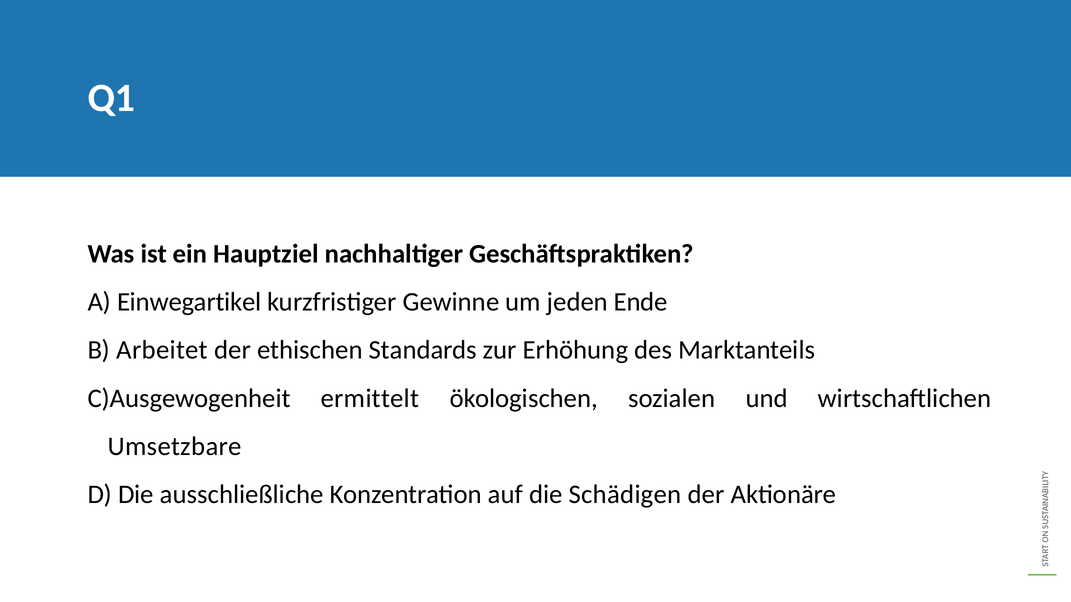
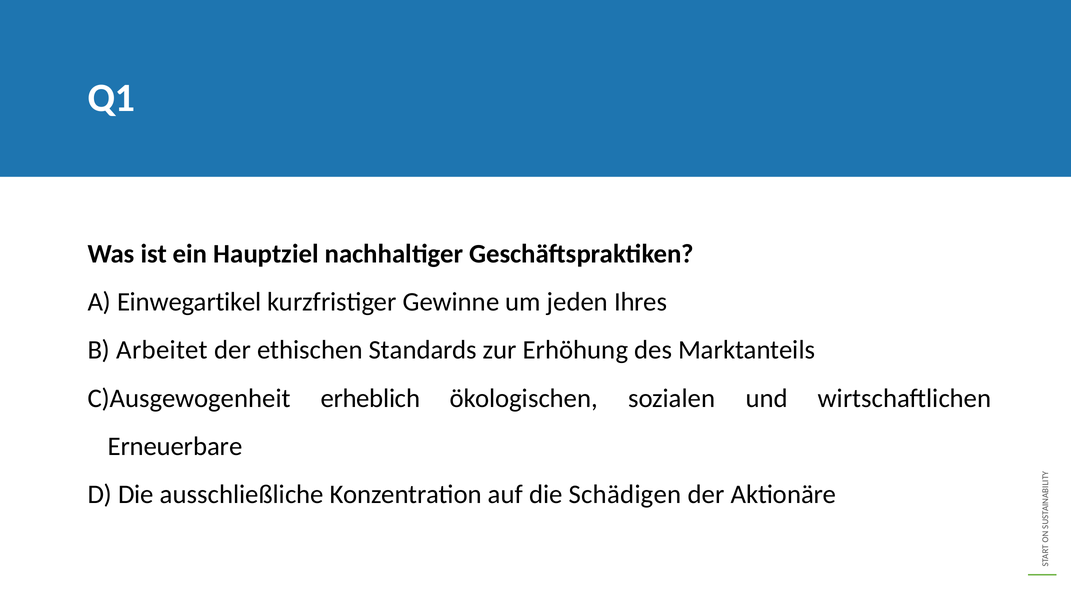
Ende: Ende -> Ihres (641, 302)
ermittelt: ermittelt -> erheblich (370, 398)
Umsetzbare: Umsetzbare -> Erneuerbare (175, 447)
